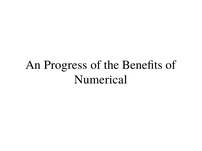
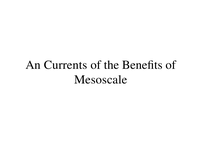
Progress: Progress -> Currents (66, 65)
Numerical: Numerical -> Mesoscale (101, 80)
